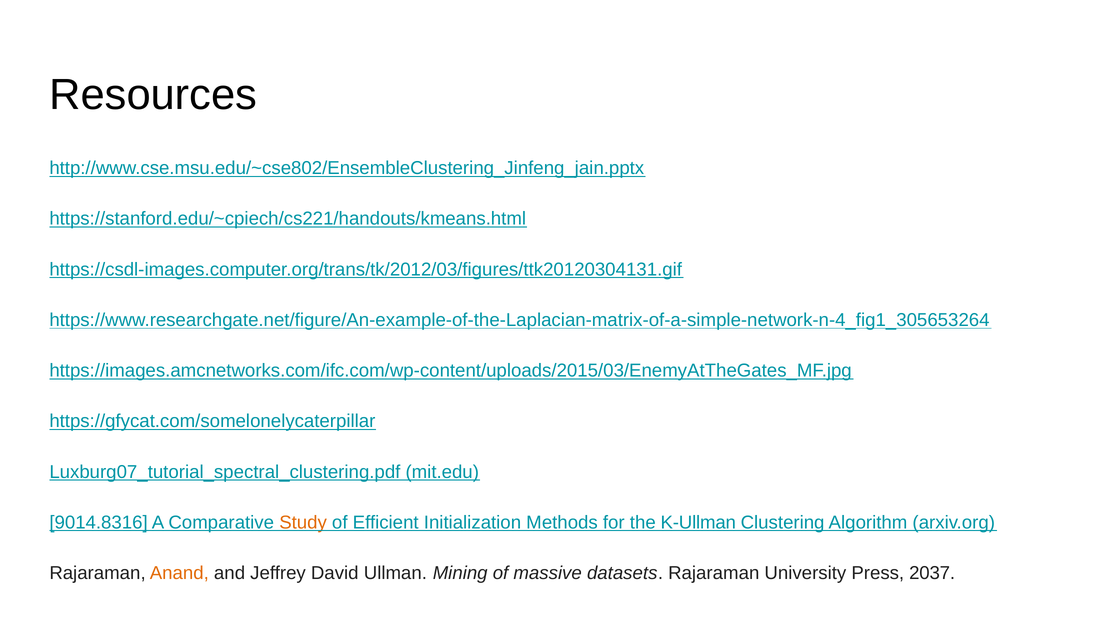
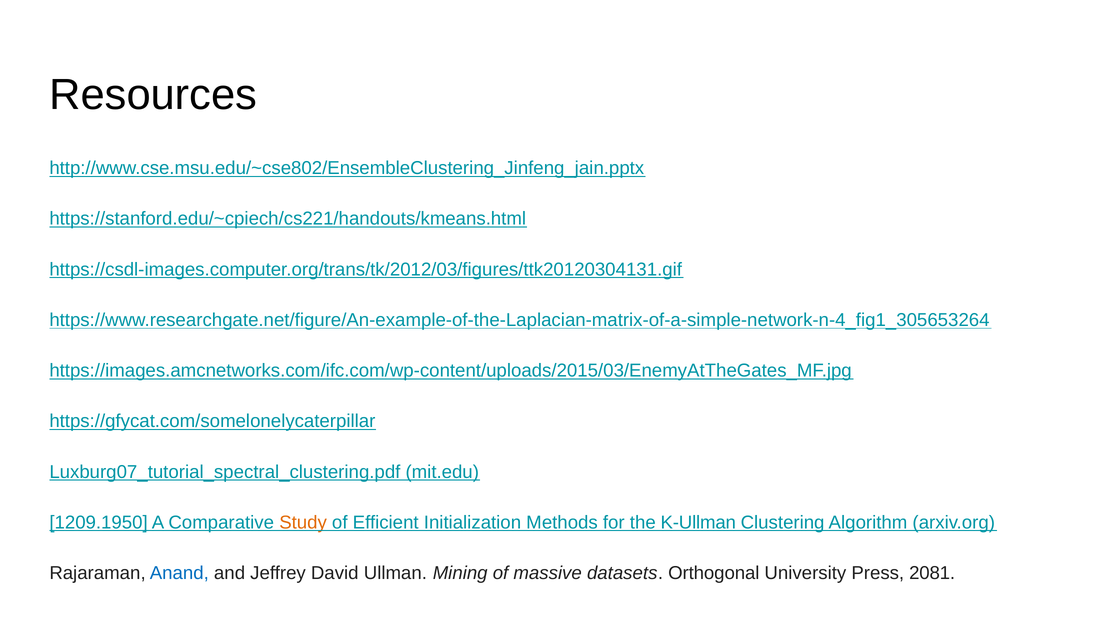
9014.8316: 9014.8316 -> 1209.1950 (99, 523)
Anand colour: orange -> blue (179, 573)
datasets Rajaraman: Rajaraman -> Orthogonal (714, 573)
2037: 2037 -> 2081 (932, 573)
